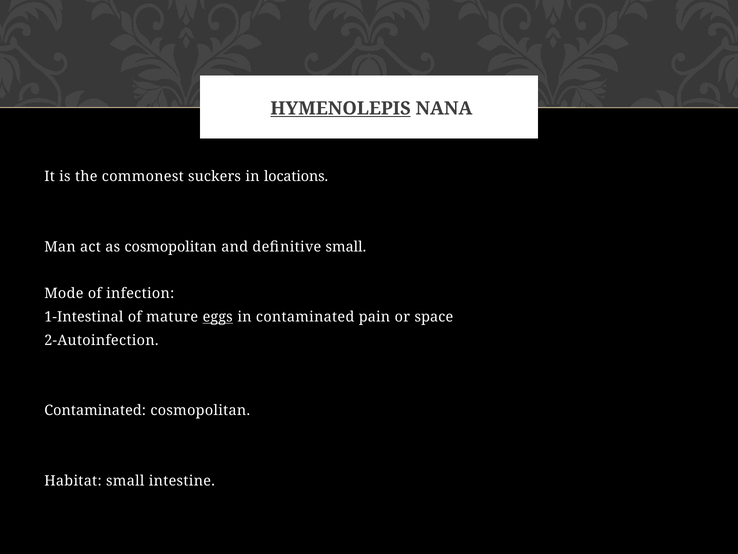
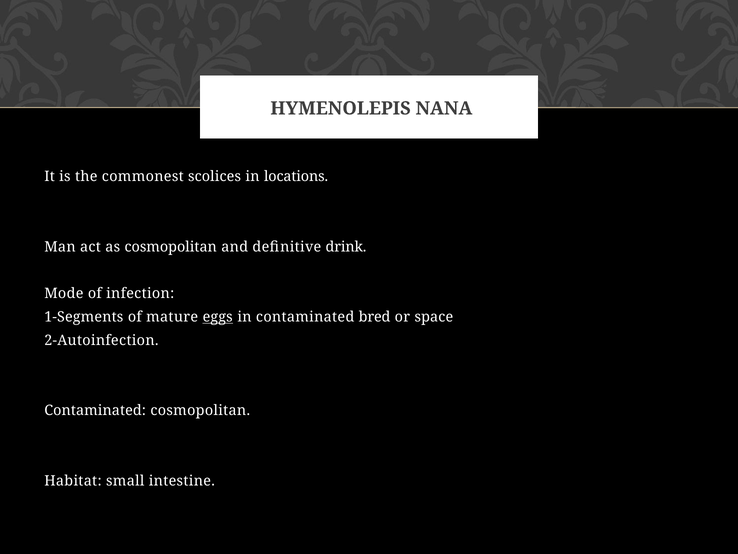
HYMENOLEPIS underline: present -> none (341, 108)
suckers: suckers -> scolices (215, 176)
definitive small: small -> drink (346, 247)
1-Intestinal: 1-Intestinal -> 1-Segments (84, 317)
pain: pain -> bred (375, 317)
